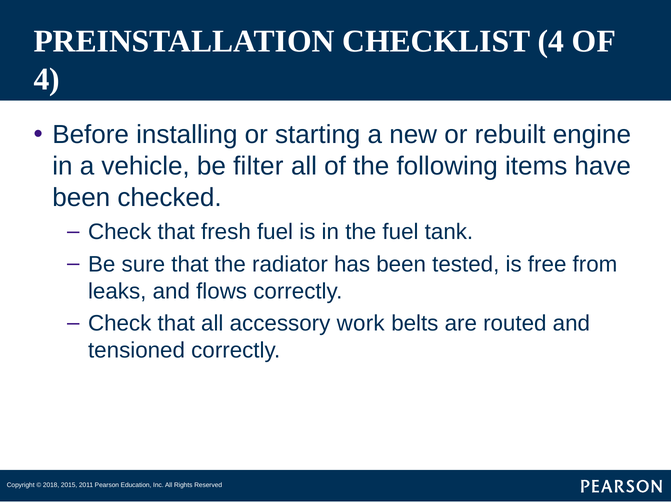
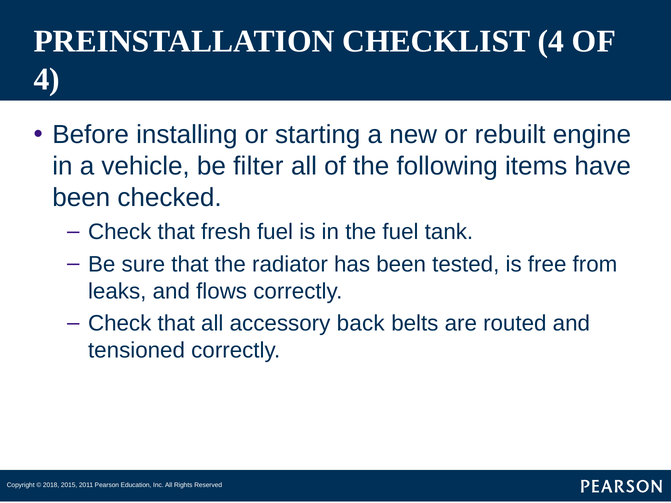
work: work -> back (361, 324)
